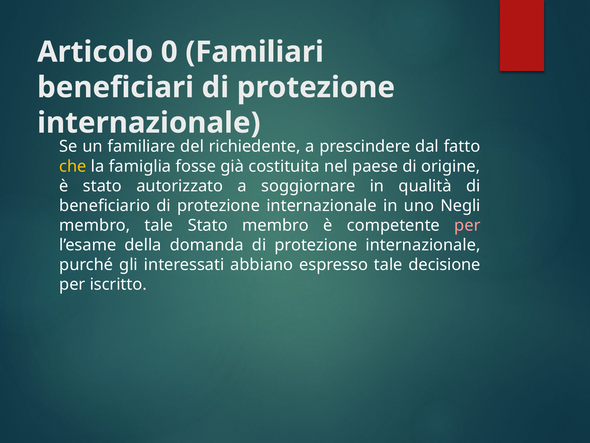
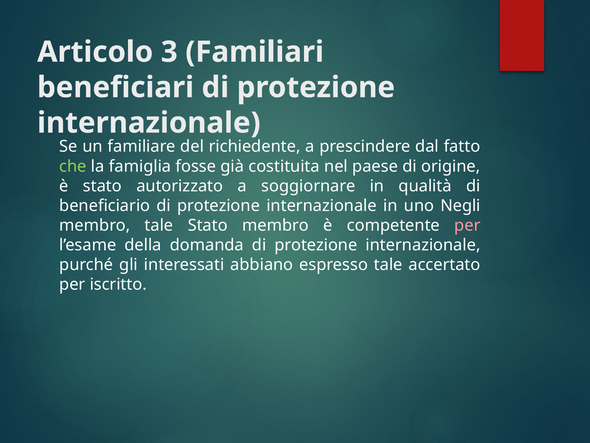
0: 0 -> 3 (169, 52)
che colour: yellow -> light green (73, 166)
decisione: decisione -> accertato (445, 264)
